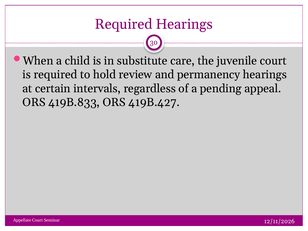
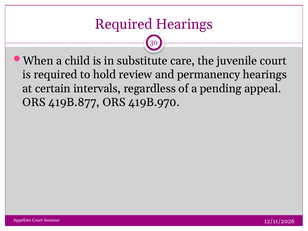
419B.833: 419B.833 -> 419B.877 (74, 102)
419B.427: 419B.427 -> 419B.970 (154, 102)
